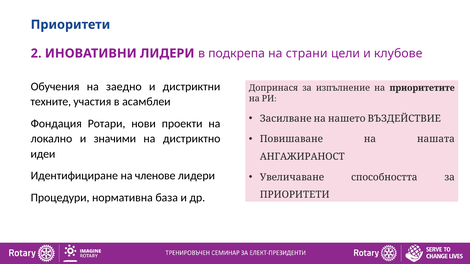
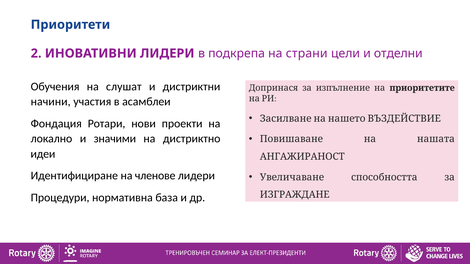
клубове: клубове -> отделни (398, 54)
заедно: заедно -> слушат (124, 87)
техните: техните -> начини (51, 102)
ПРИОРИТЕТИ: ПРИОРИТЕТИ -> ИЗГРАЖДАНЕ (295, 195)
